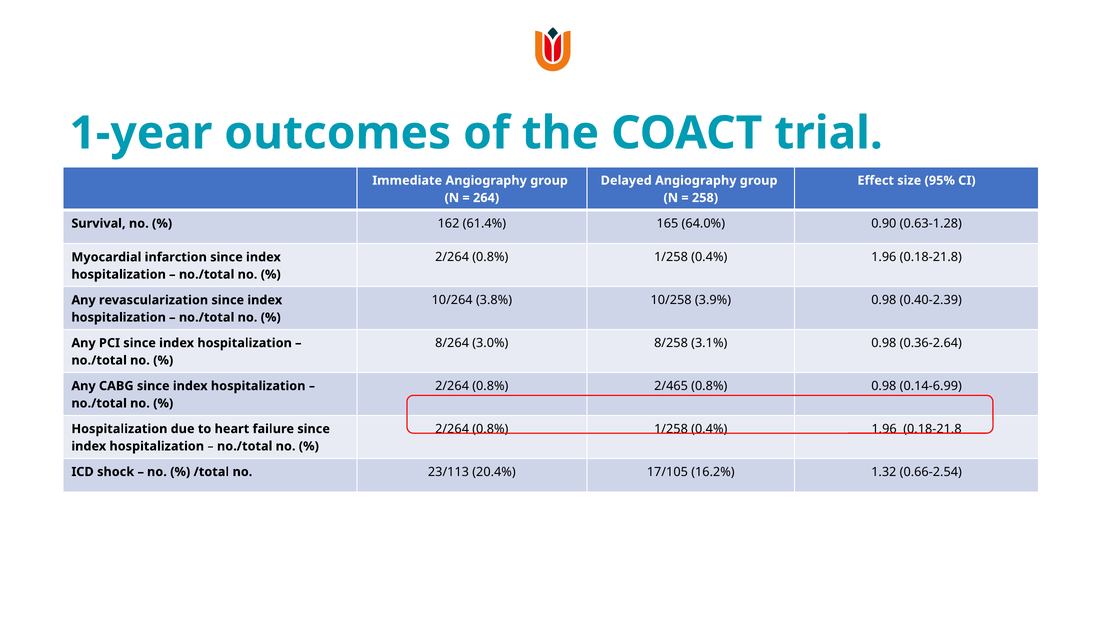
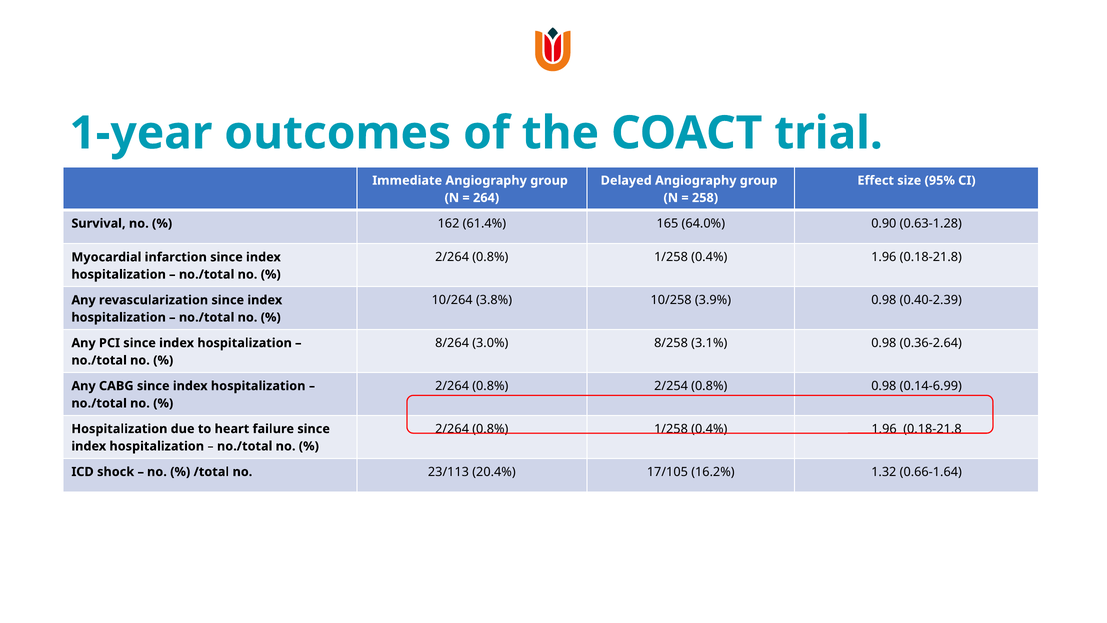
2/465: 2/465 -> 2/254 (671, 386)
0.66-2.54: 0.66-2.54 -> 0.66-1.64 (931, 472)
